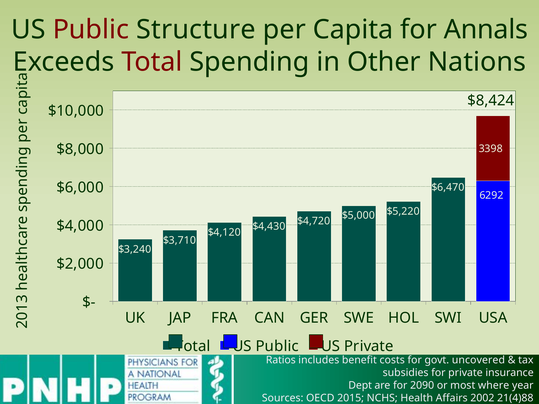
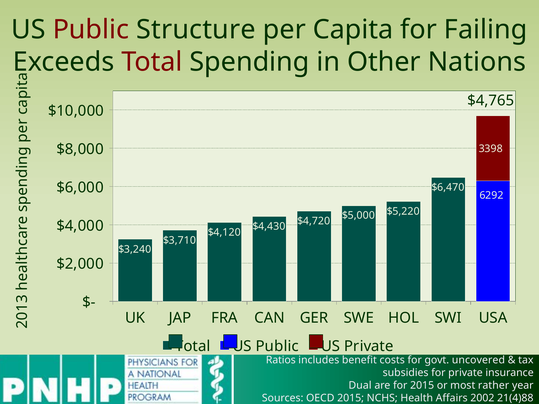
Annals: Annals -> Failing (486, 30)
$8,424: $8,424 -> $4,765 (491, 101)
Dept: Dept -> Dual (360, 386)
for 2090: 2090 -> 2015 (422, 386)
where: where -> rather (494, 386)
